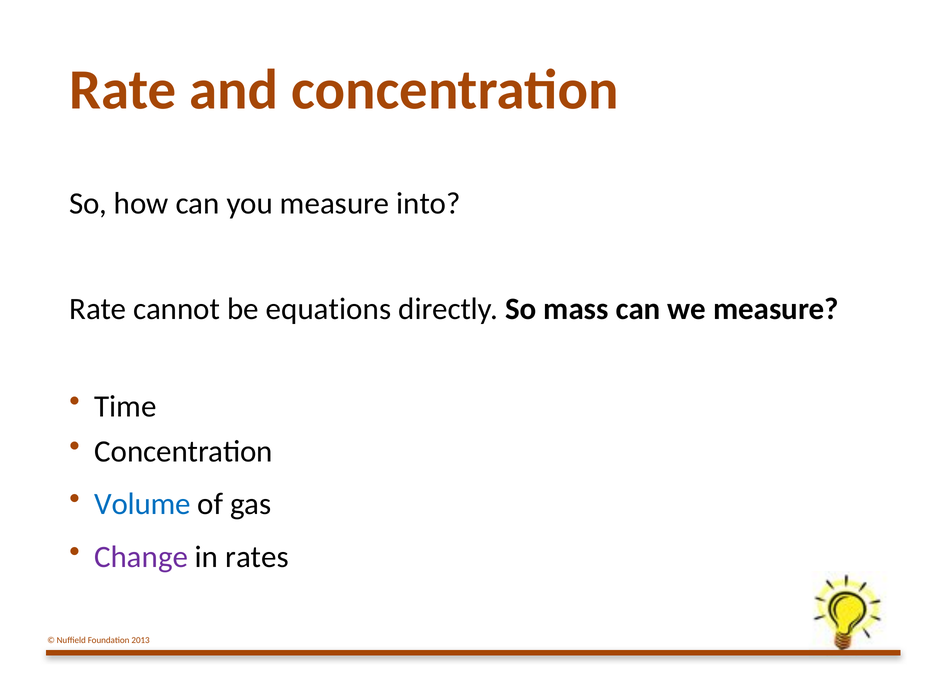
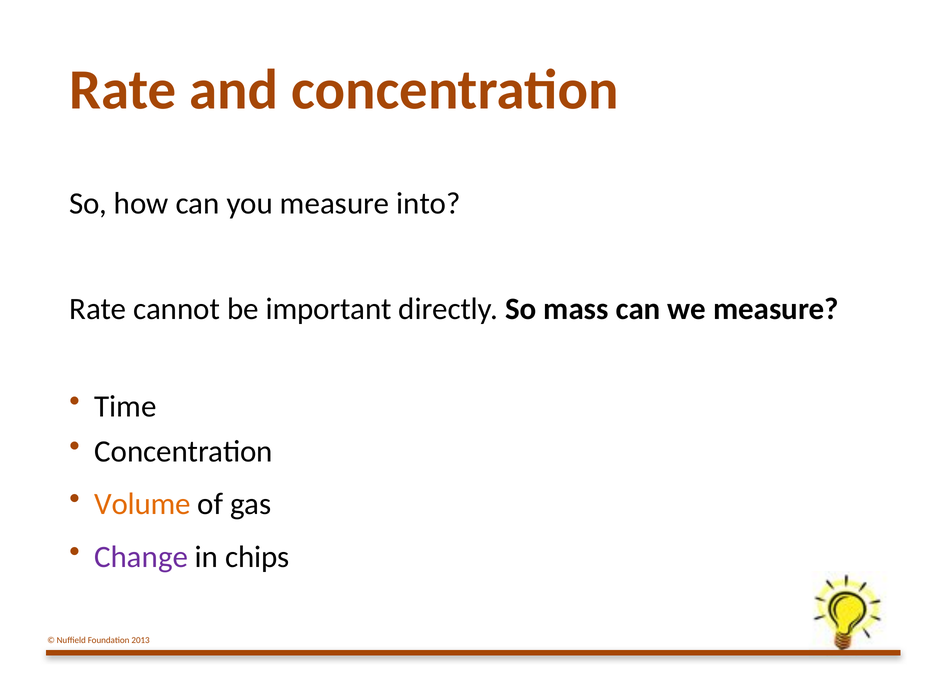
equations: equations -> important (329, 309)
Volume colour: blue -> orange (142, 504)
rates: rates -> chips (257, 557)
